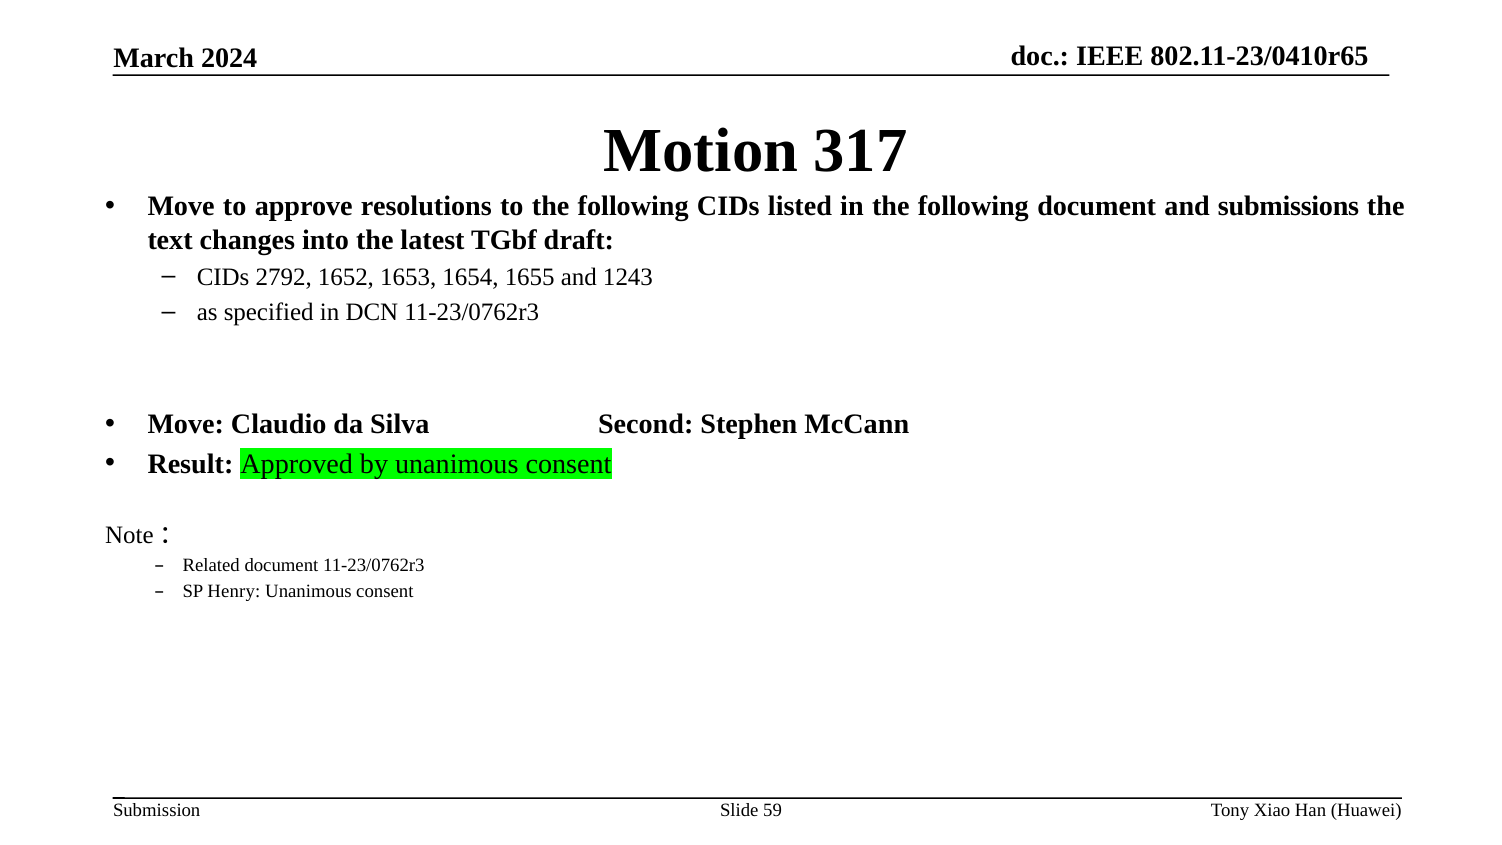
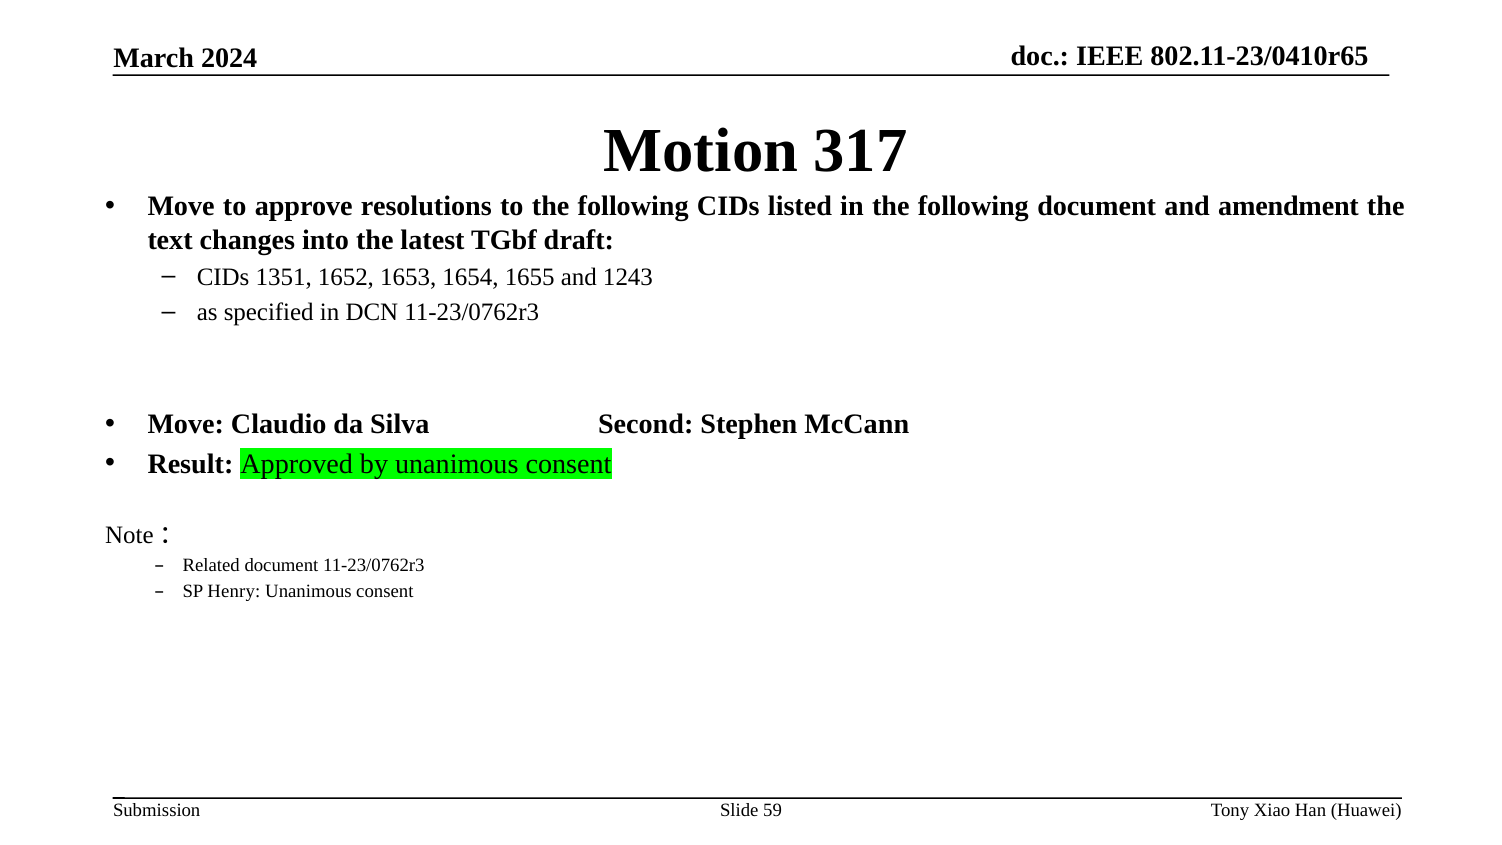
submissions: submissions -> amendment (1288, 207)
2792: 2792 -> 1351 (284, 277)
